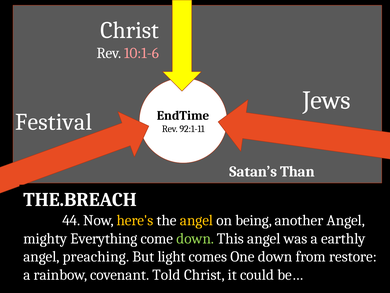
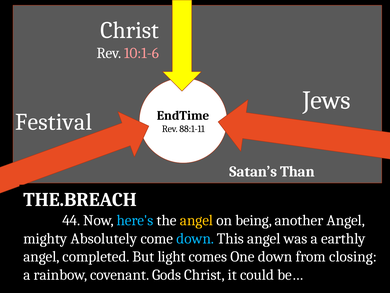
92:1-11: 92:1-11 -> 88:1-11 (192, 129)
here's colour: yellow -> light blue (135, 220)
Everything: Everything -> Absolutely (104, 238)
down colour: light green -> light blue (195, 238)
preaching: preaching -> completed (96, 256)
restore: restore -> closing (353, 256)
Told: Told -> Gods (167, 275)
